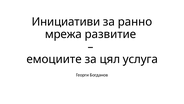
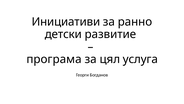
мрежа: мрежа -> детски (63, 34)
емоциите: емоциите -> програма (54, 59)
